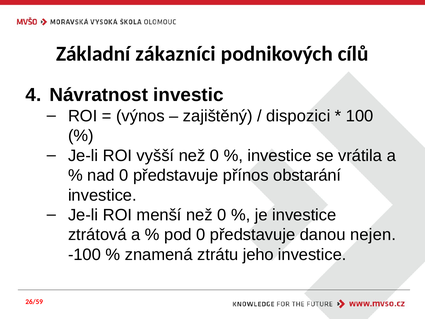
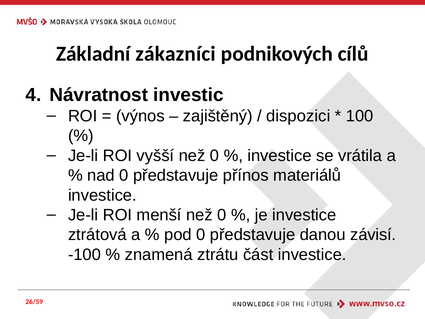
obstarání: obstarání -> materiálů (307, 175)
nejen: nejen -> závisí (373, 235)
jeho: jeho -> část (258, 254)
